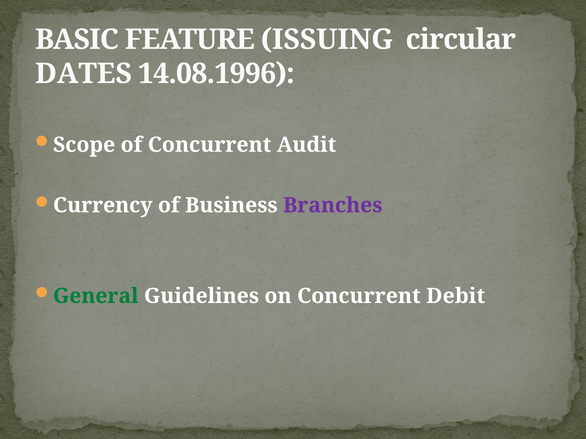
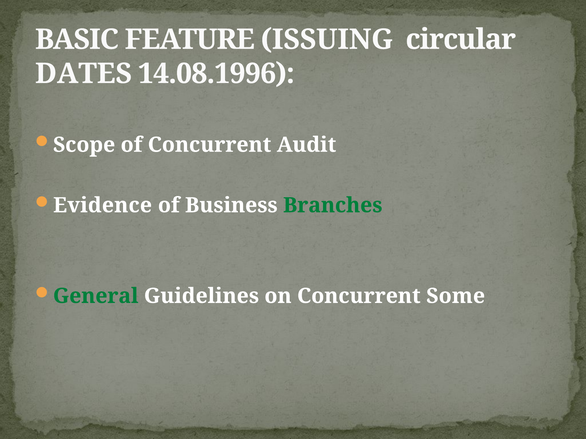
Currency: Currency -> Evidence (103, 206)
Branches colour: purple -> green (333, 206)
Debit: Debit -> Some (456, 296)
